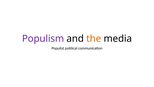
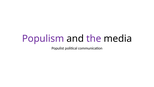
the colour: orange -> purple (94, 38)
